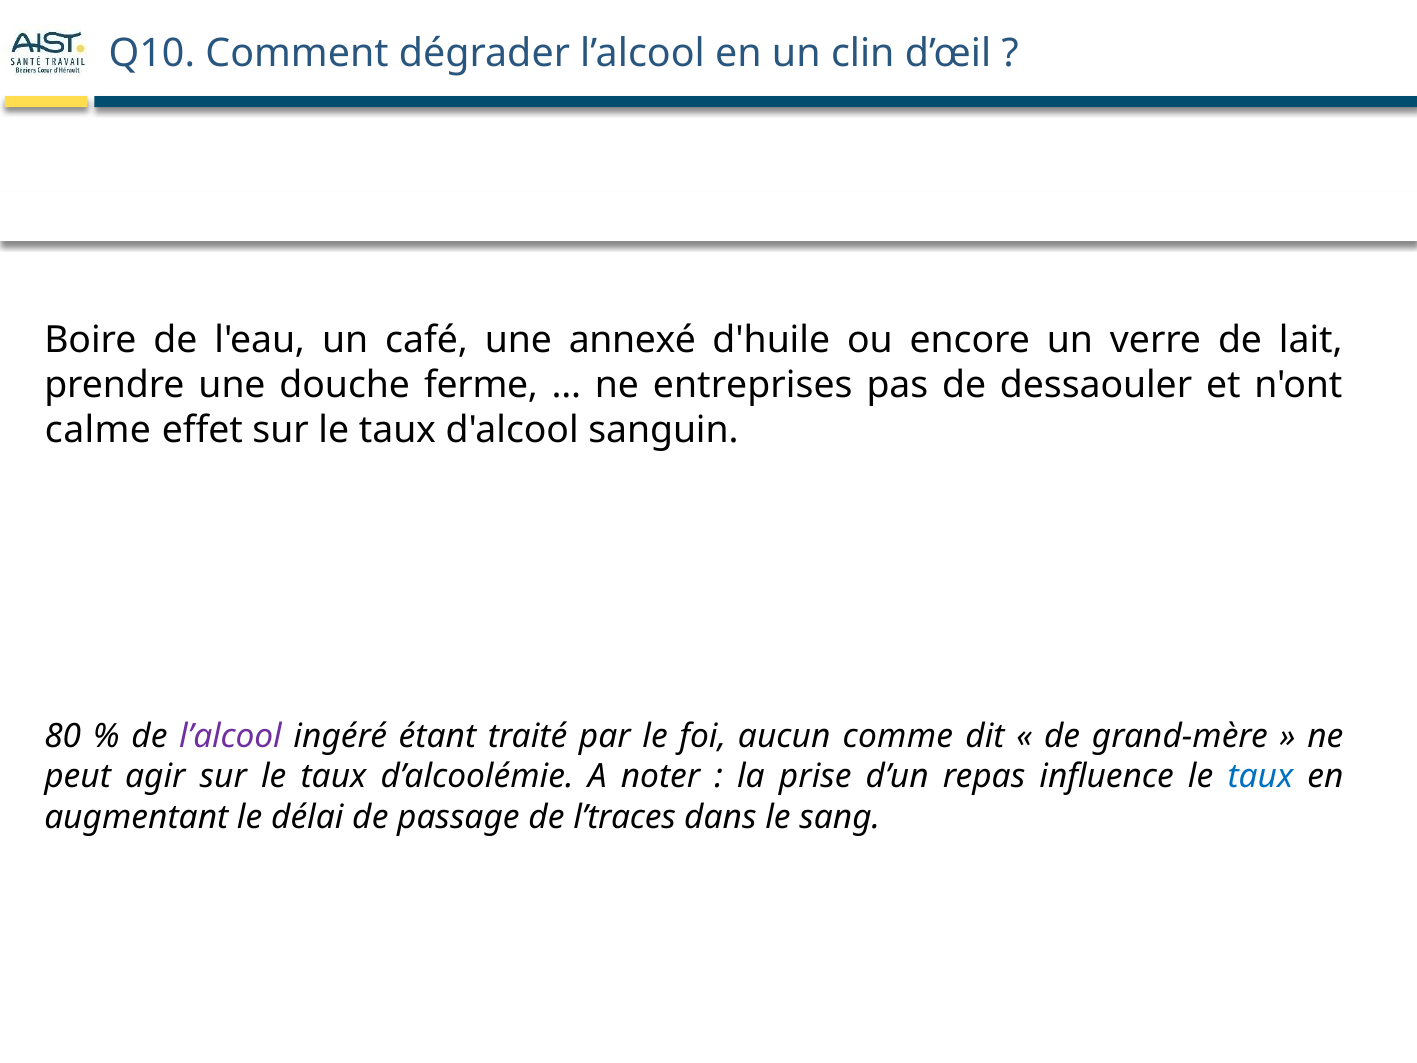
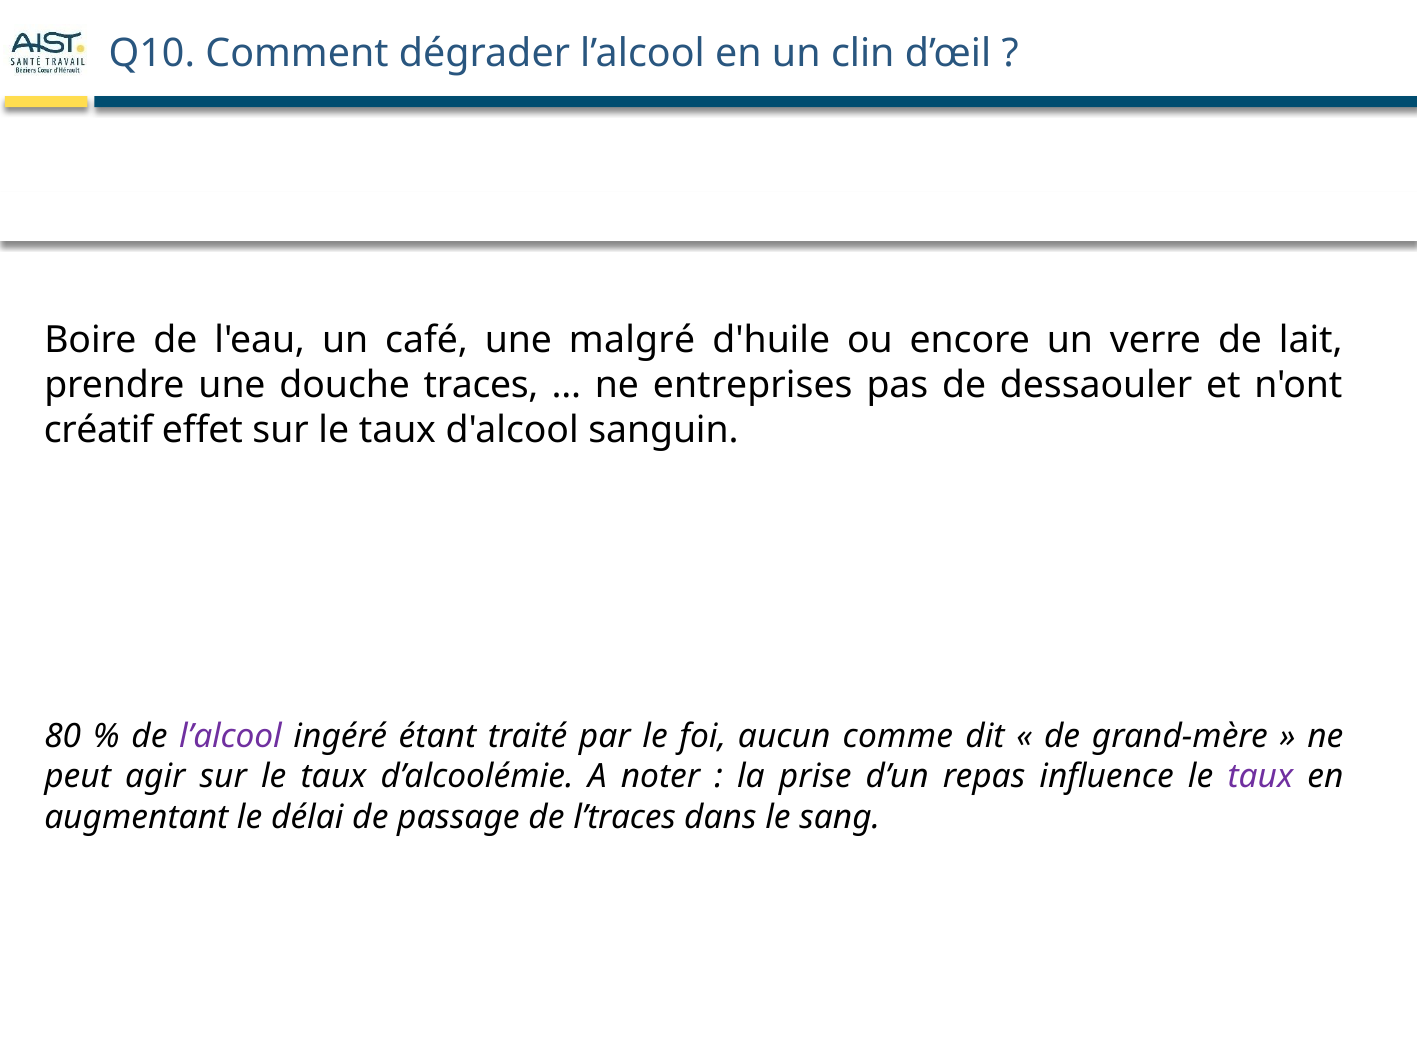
annexé: annexé -> malgré (632, 340)
ferme: ferme -> traces (481, 385)
calme: calme -> créatif (98, 430)
taux colour: blue -> purple (1260, 777)
